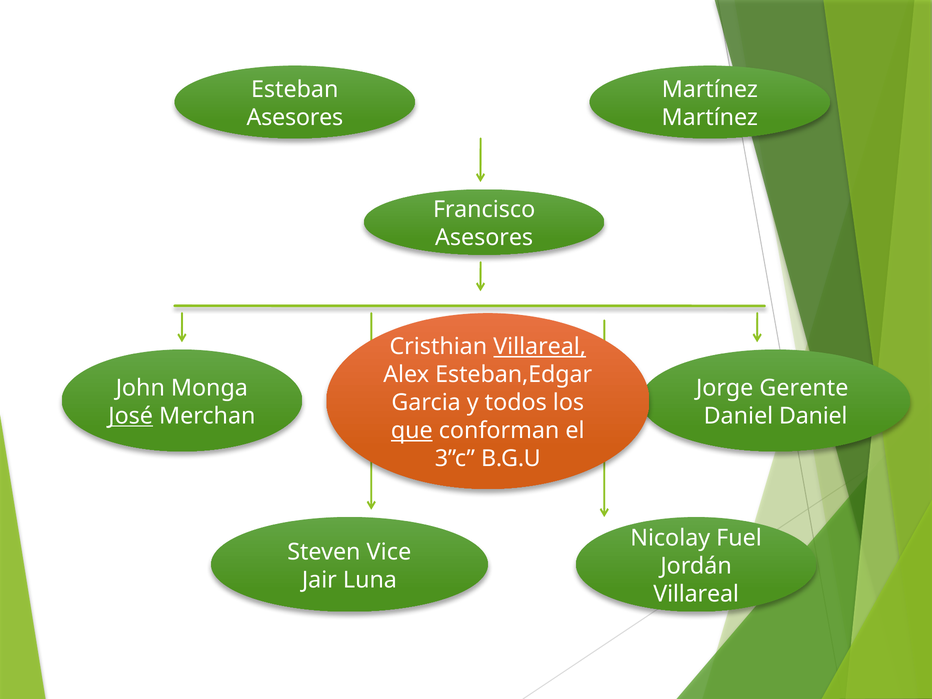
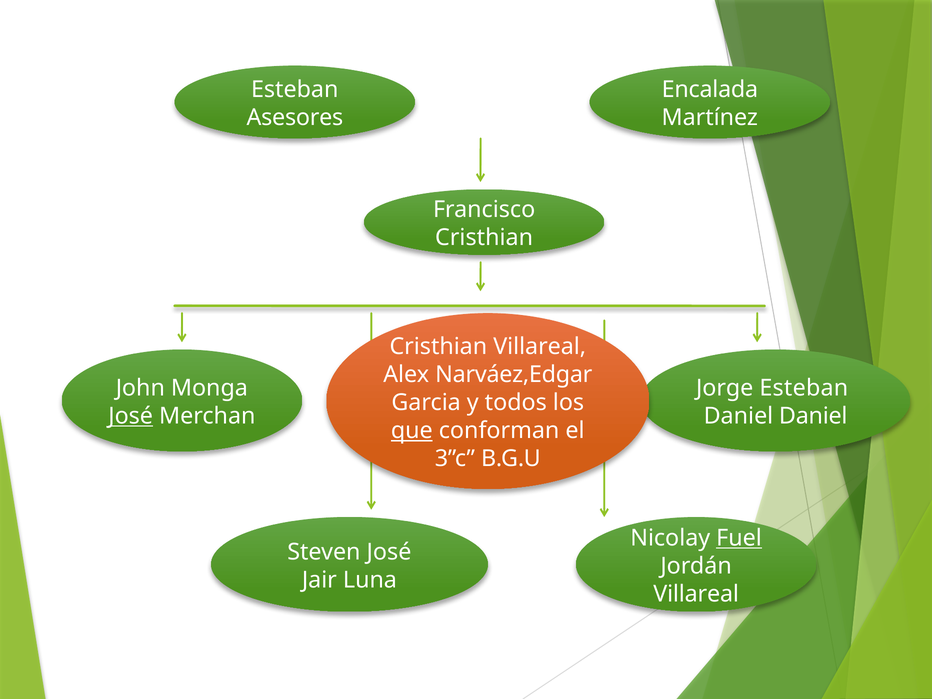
Martínez: Martínez -> Encalada (710, 90)
Asesores: Asesores -> Cristhian (484, 238)
Villareal underline: present -> none (540, 347)
Esteban,Edgar: Esteban,Edgar -> Narváez,Edgar (514, 375)
Jorge Gerente: Gerente -> Esteban (804, 388)
Fuel underline: none -> present (739, 538)
Steven Vice: Vice -> José (389, 552)
